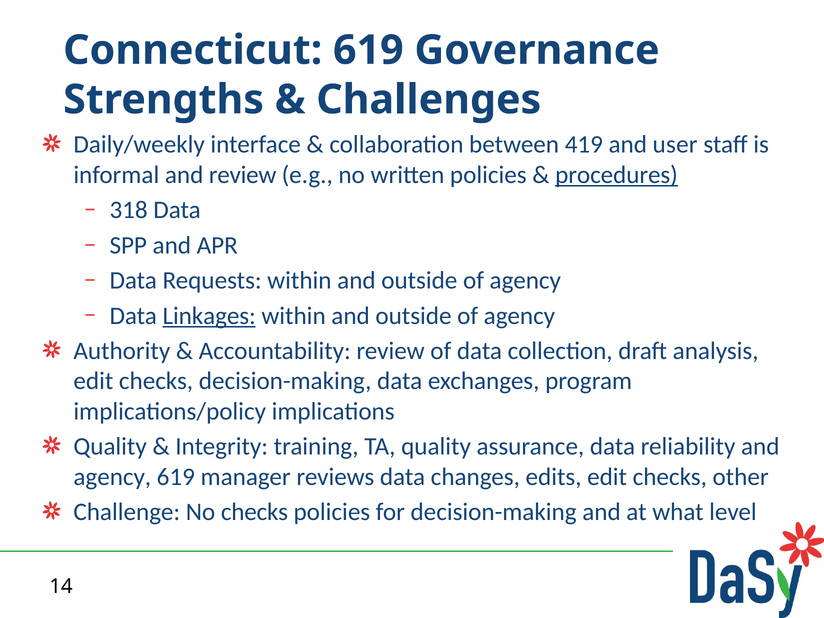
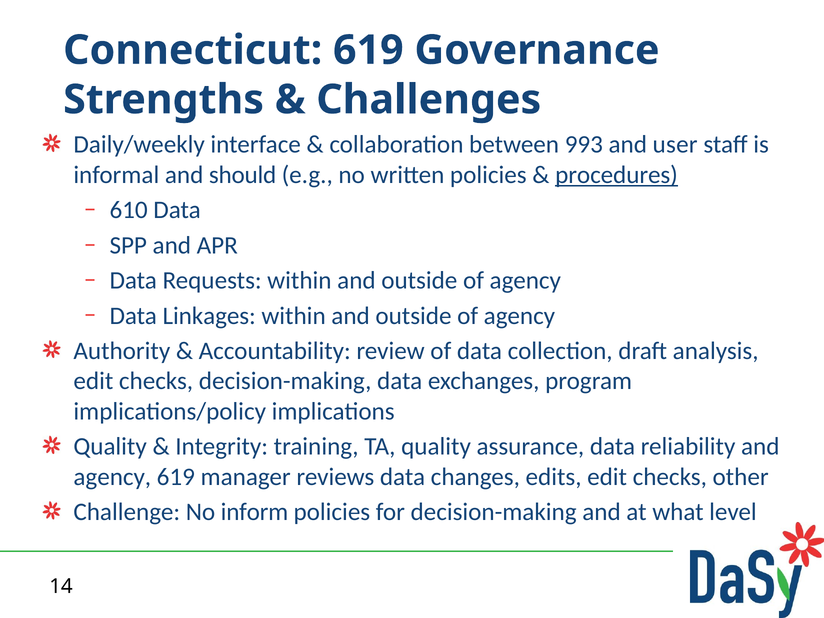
419: 419 -> 993 (584, 145)
and review: review -> should (243, 175)
318: 318 -> 610 (129, 210)
Linkages underline: present -> none (209, 316)
No checks: checks -> inform (255, 512)
